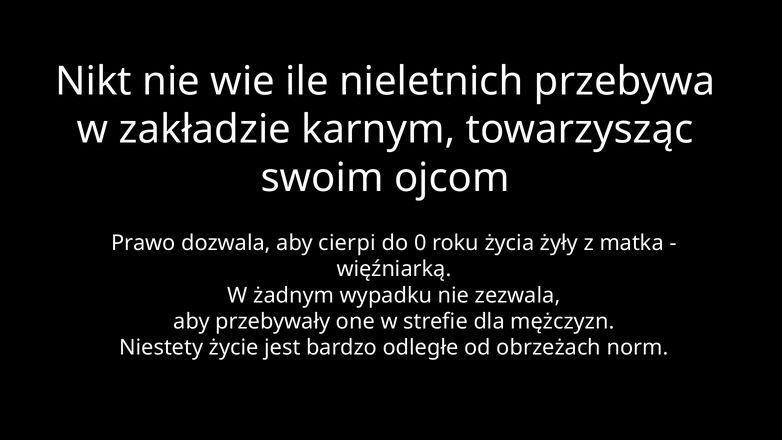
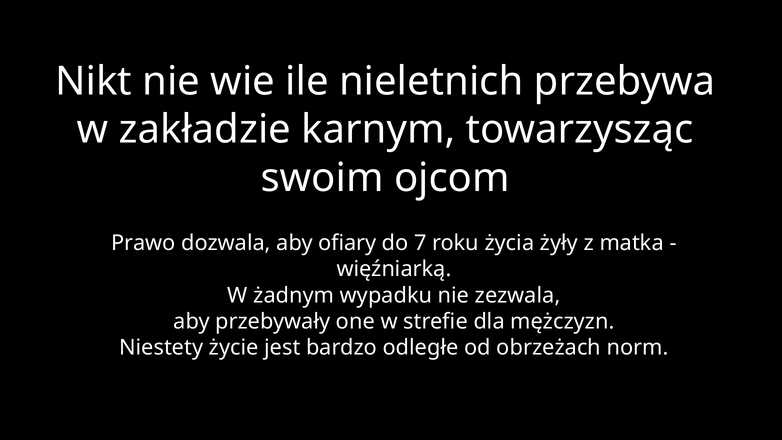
cierpi: cierpi -> ofiary (347, 243)
0: 0 -> 7 (420, 243)
